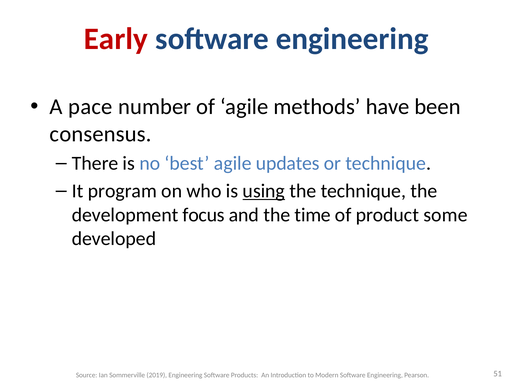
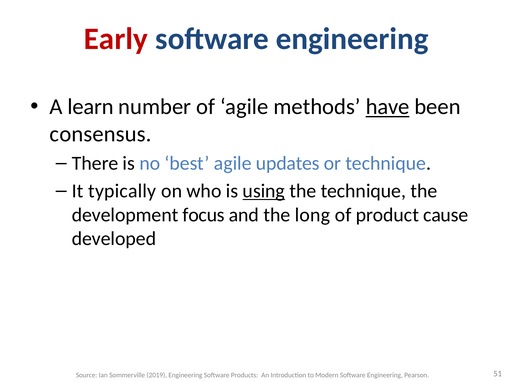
pace: pace -> learn (91, 107)
have underline: none -> present (388, 107)
program: program -> typically (122, 191)
time: time -> long (312, 215)
some: some -> cause (446, 215)
